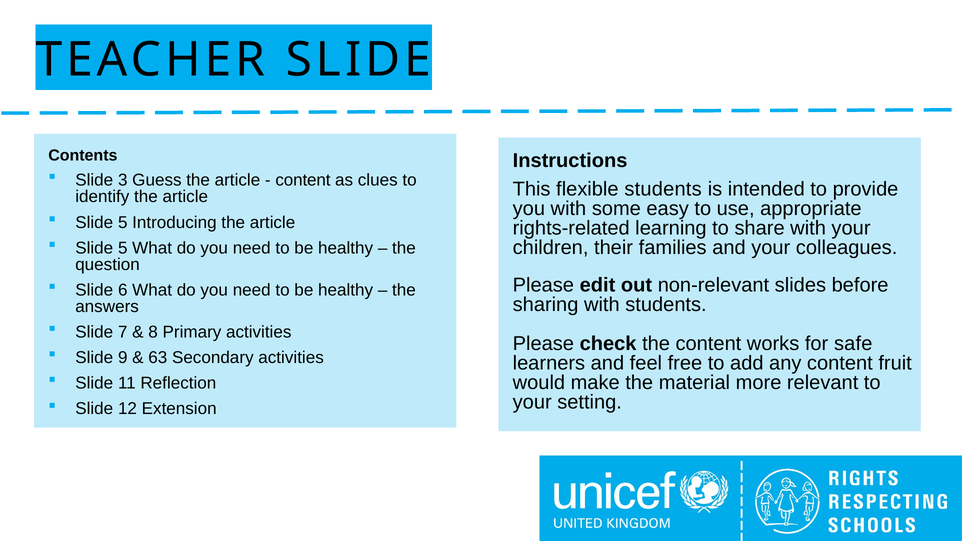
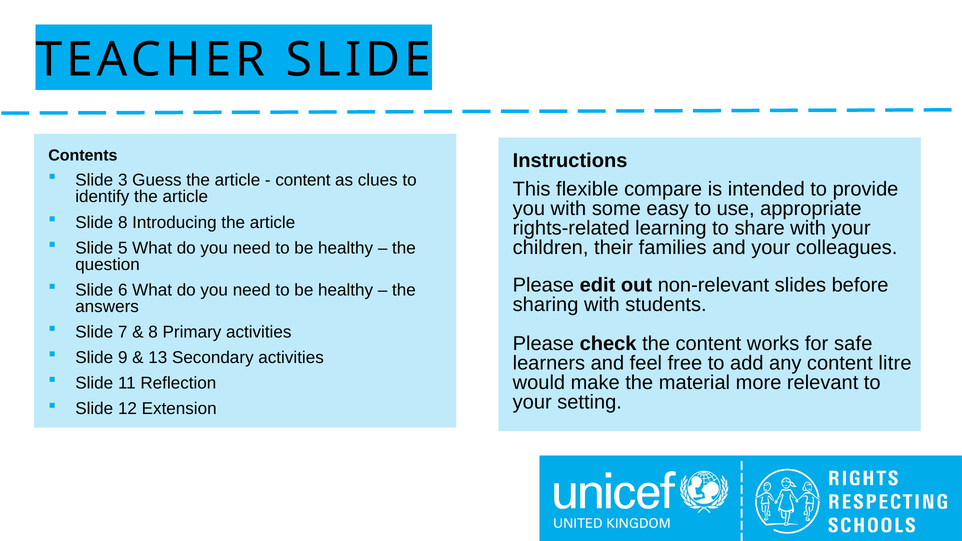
flexible students: students -> compare (663, 189)
5: 5 -> 8 (123, 222)
63: 63 -> 13 (158, 358)
fruit: fruit -> litre (895, 363)
